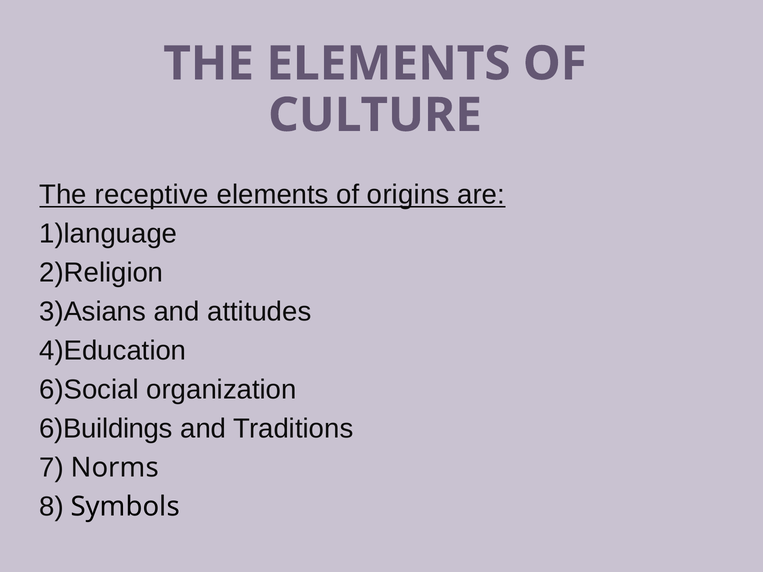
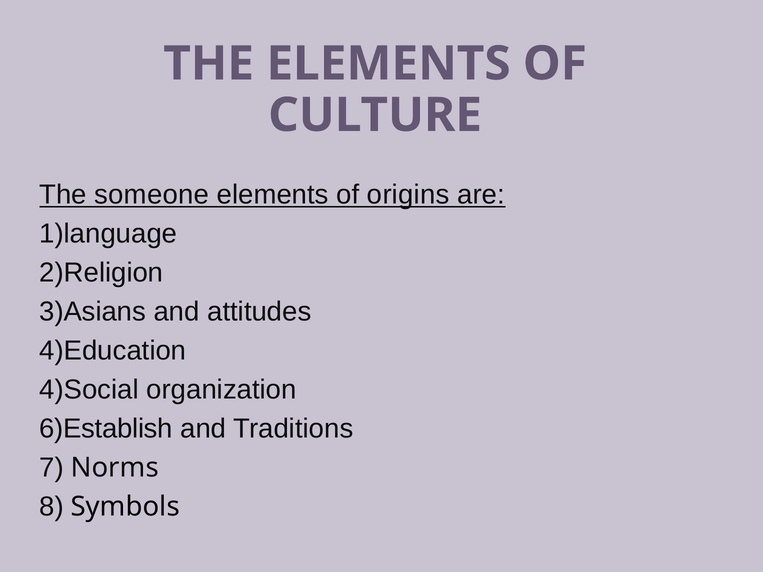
receptive: receptive -> someone (152, 195)
6)Social: 6)Social -> 4)Social (89, 390)
6)Buildings: 6)Buildings -> 6)Establish (106, 429)
